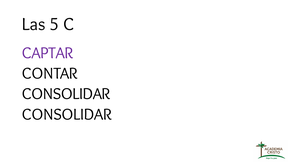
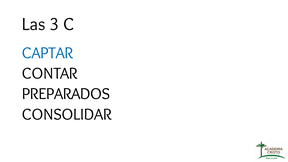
5: 5 -> 3 (54, 24)
CAPTAR colour: purple -> blue (48, 53)
CONSOLIDAR: CONSOLIDAR -> PREPARADOS (66, 94)
